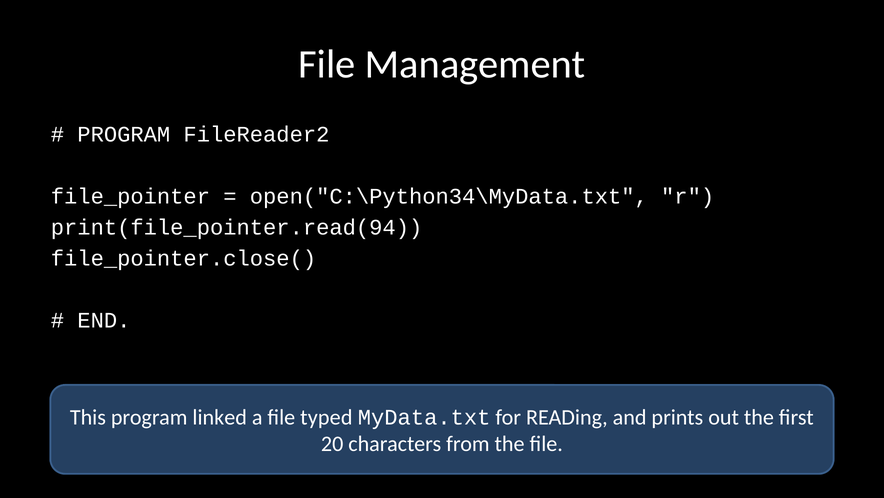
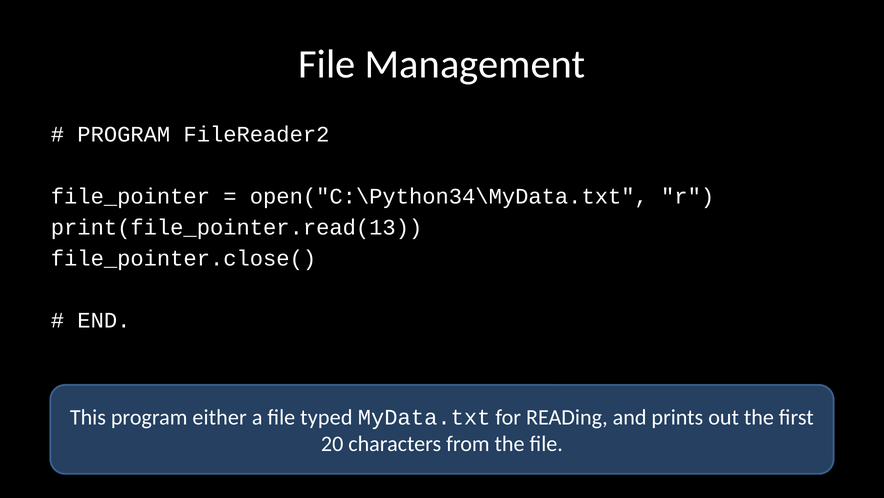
print(file_pointer.read(94: print(file_pointer.read(94 -> print(file_pointer.read(13 (237, 227)
linked: linked -> either (220, 417)
